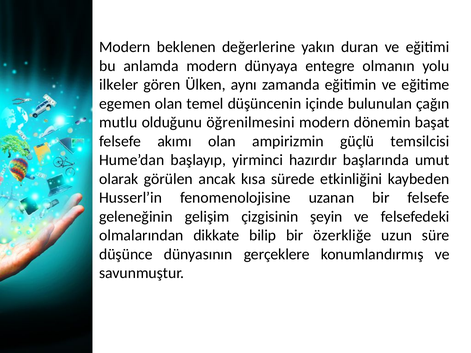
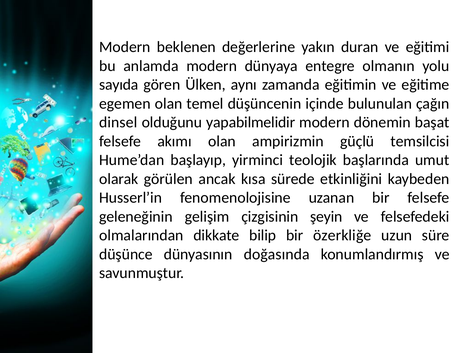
ilkeler: ilkeler -> sayıda (119, 85)
mutlu: mutlu -> dinsel (118, 122)
öğrenilmesini: öğrenilmesini -> yapabilmelidir (251, 122)
hazırdır: hazırdır -> teolojik (313, 160)
gerçeklere: gerçeklere -> doğasında (277, 254)
